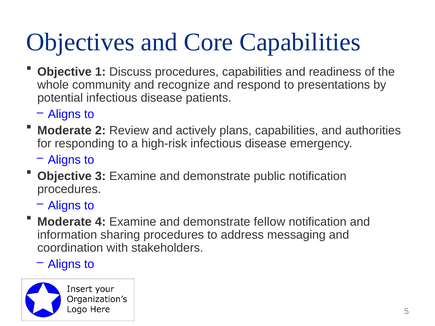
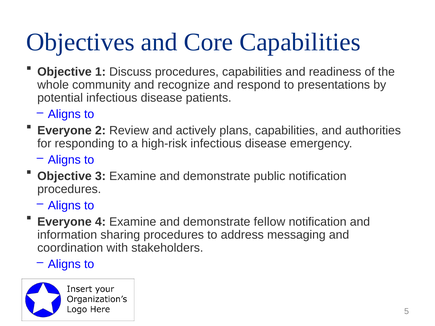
Moderate: Moderate -> Everyone (64, 131)
Moderate: Moderate -> Everyone (64, 222)
